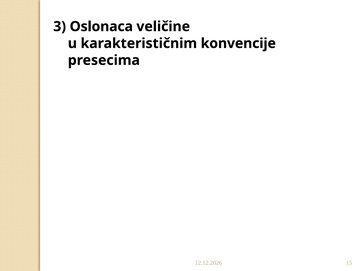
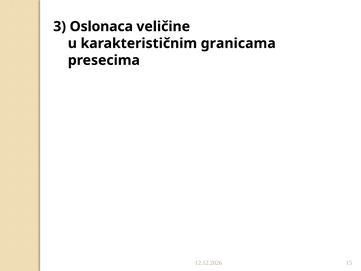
konvencije: konvencije -> granicama (238, 43)
